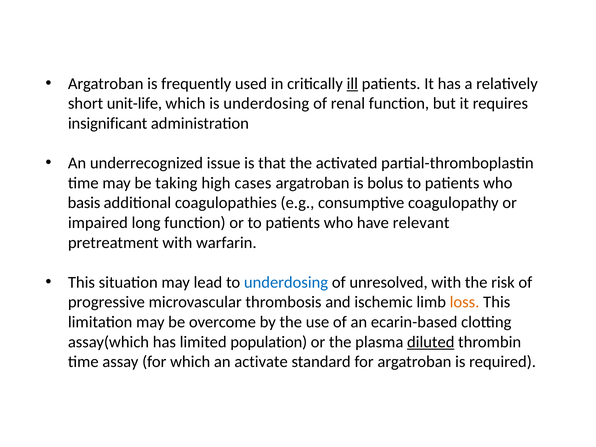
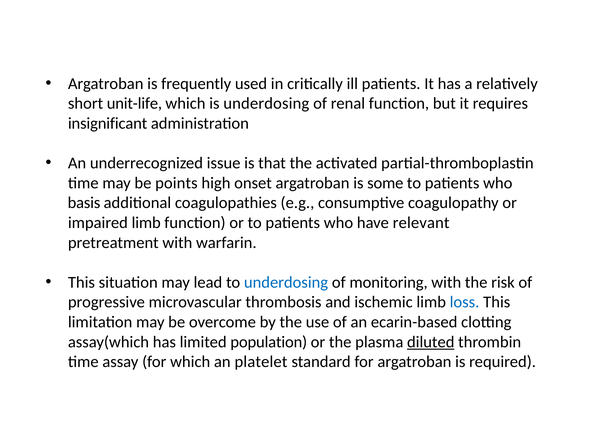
ill underline: present -> none (352, 84)
taking: taking -> points (176, 183)
cases: cases -> onset (253, 183)
bolus: bolus -> some (385, 183)
impaired long: long -> limb (146, 223)
unresolved: unresolved -> monitoring (389, 282)
loss colour: orange -> blue (465, 302)
activate: activate -> platelet (261, 362)
